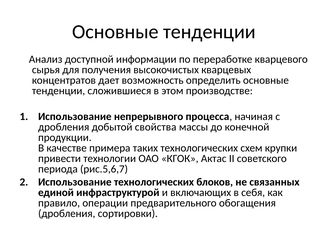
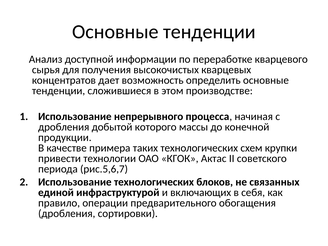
свойства: свойства -> которого (156, 127)
